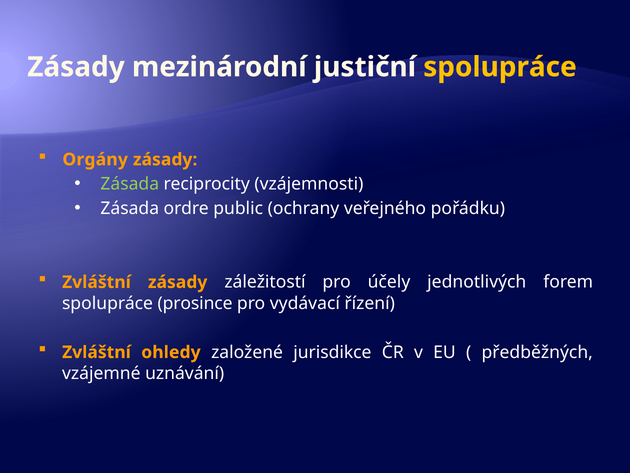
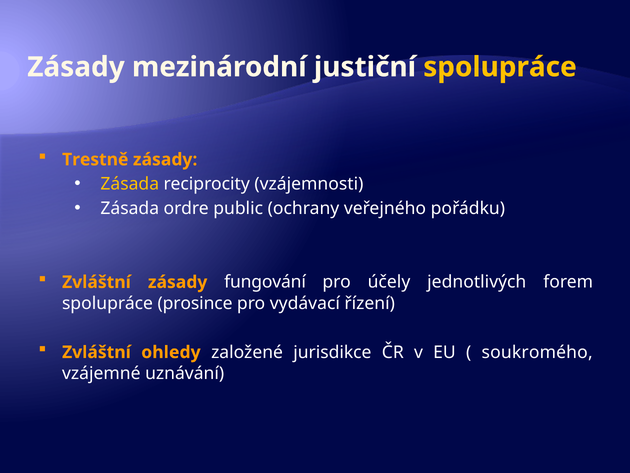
Orgány: Orgány -> Trestně (95, 159)
Zásada colour: light green -> yellow (130, 184)
záležitostí: záležitostí -> fungování (265, 282)
předběžných: předběžných -> soukromého (537, 352)
